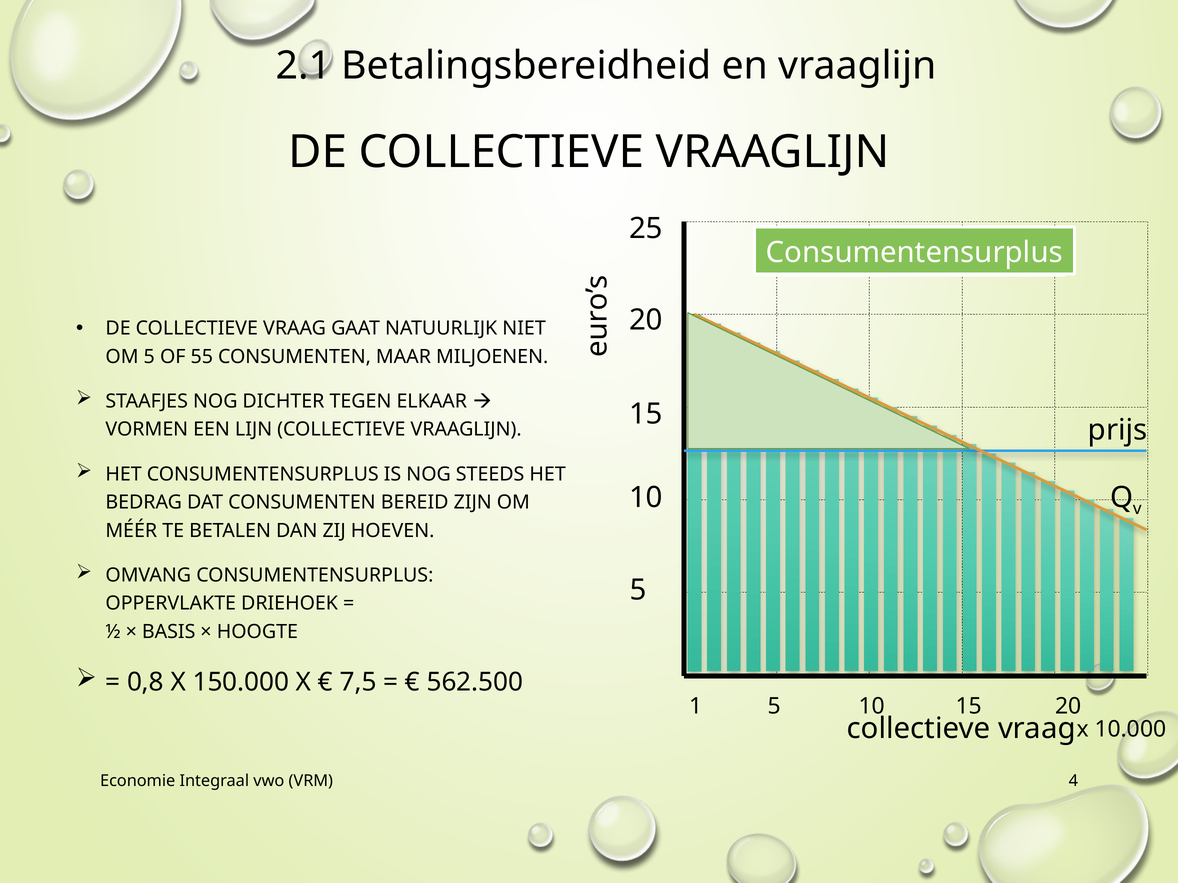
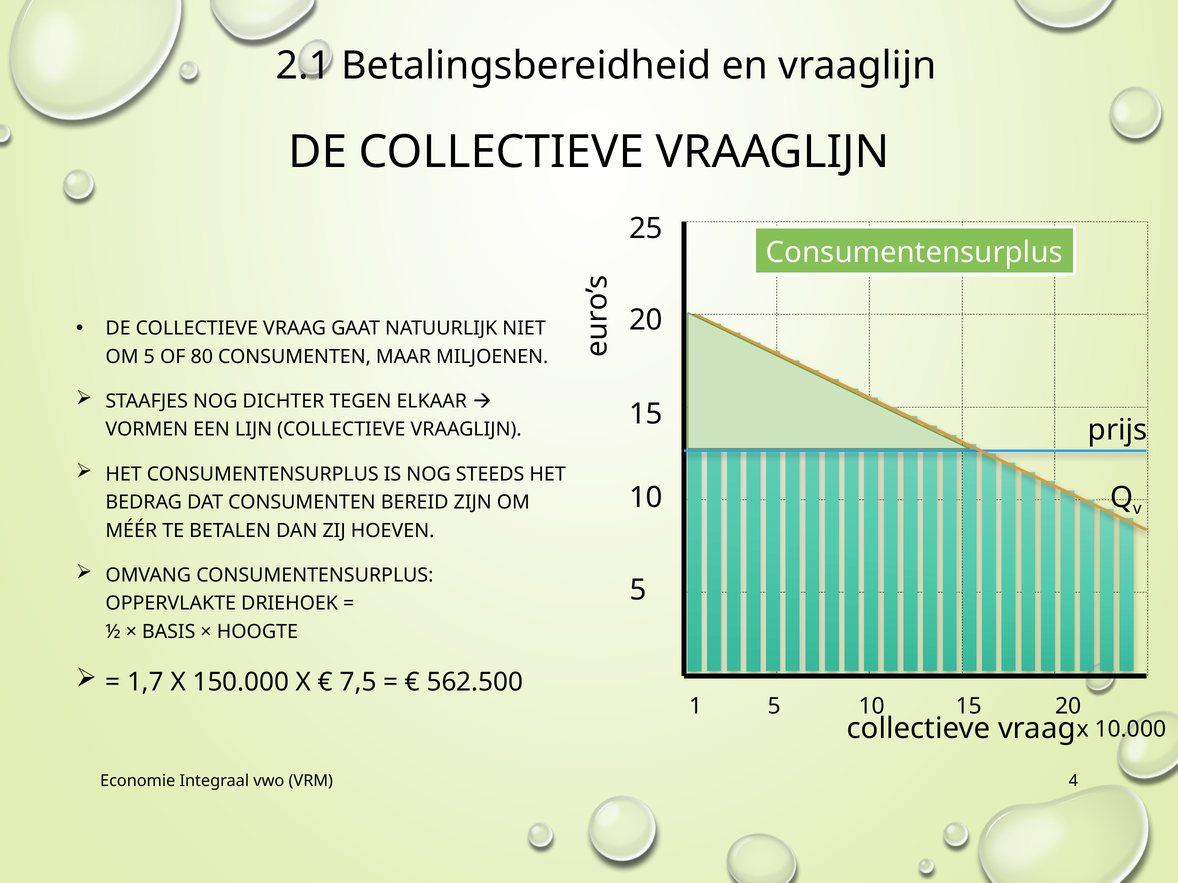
55: 55 -> 80 (202, 357)
0,8: 0,8 -> 1,7 (146, 683)
